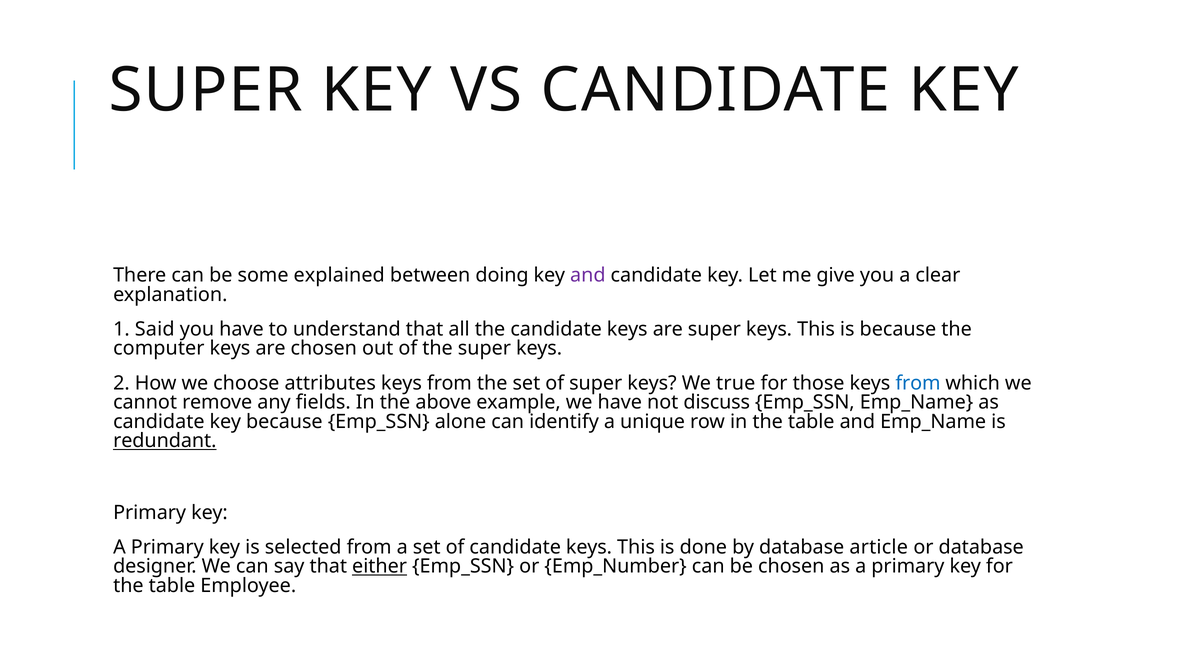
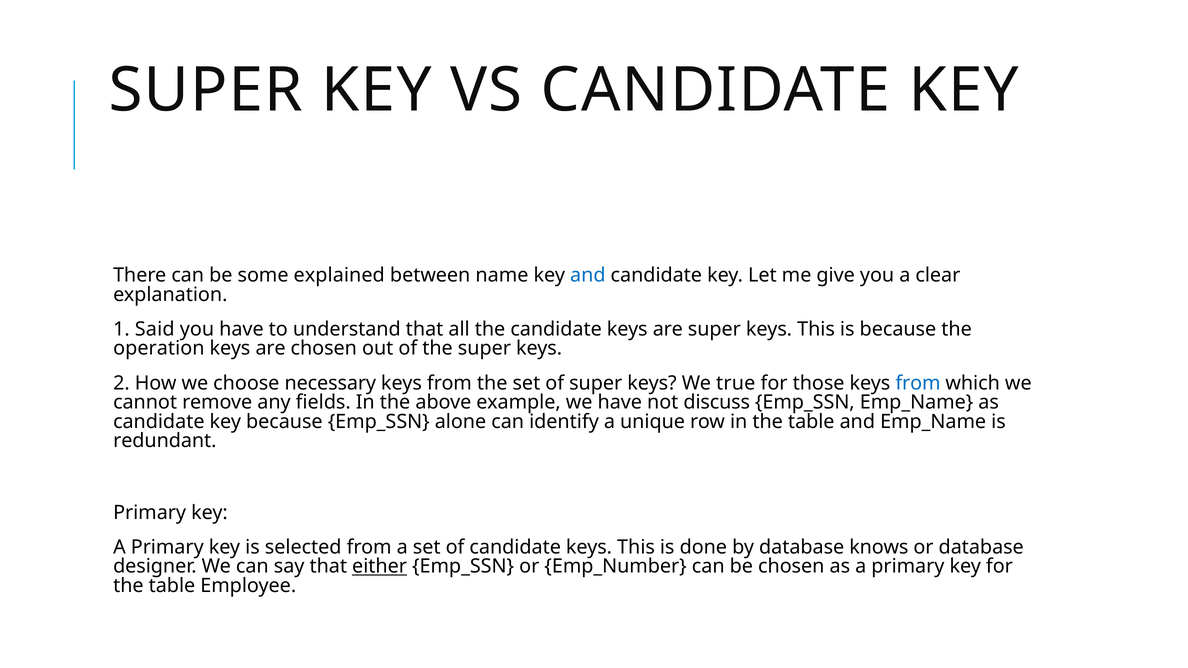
doing: doing -> name (502, 275)
and colour: purple -> blue (588, 275)
computer: computer -> operation (159, 349)
attributes: attributes -> necessary (330, 383)
redundant underline: present -> none (165, 441)
article: article -> knows (879, 547)
